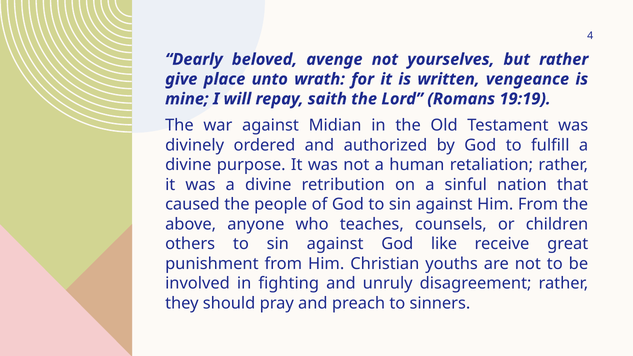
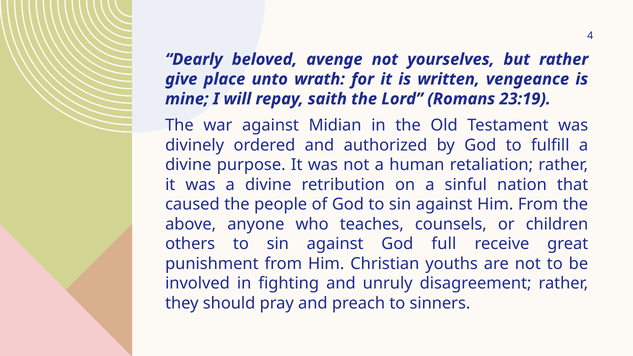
19:19: 19:19 -> 23:19 (525, 99)
like: like -> full (444, 244)
